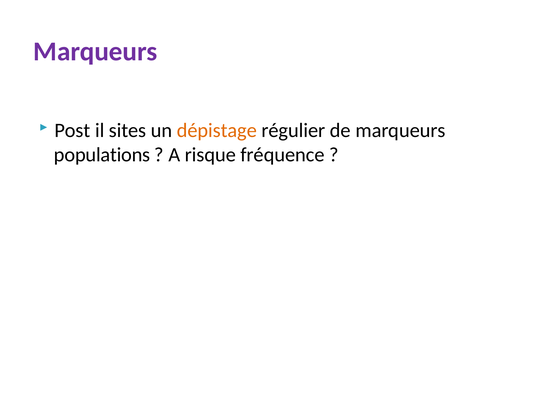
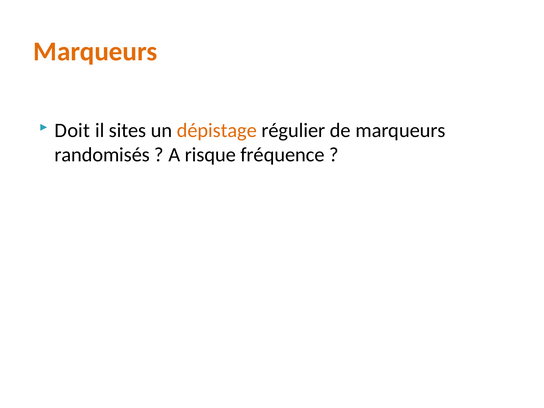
Marqueurs colour: purple -> orange (95, 51)
Post: Post -> Doit (72, 130)
populations: populations -> randomisés (102, 155)
